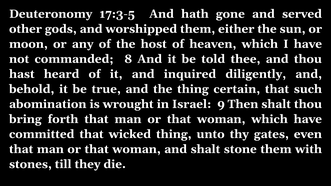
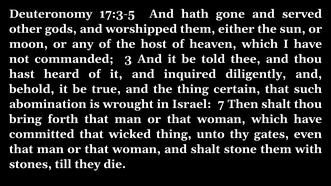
8: 8 -> 3 (128, 59)
9: 9 -> 7 (221, 104)
